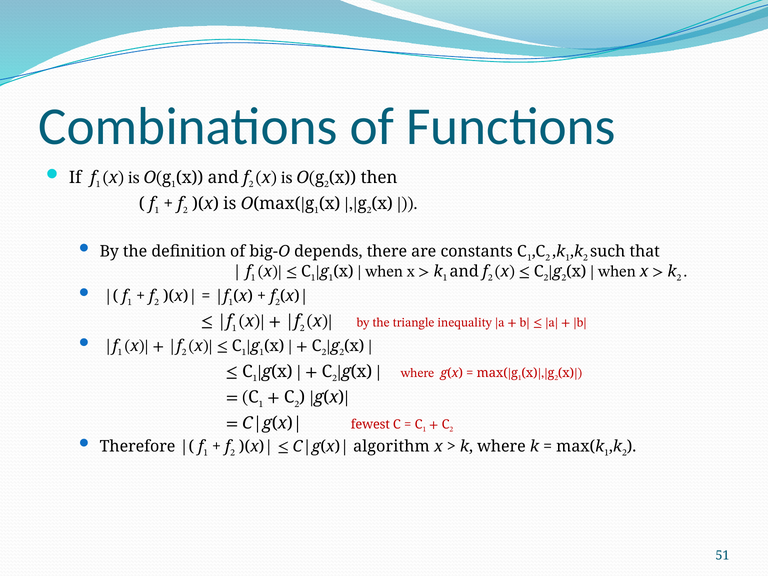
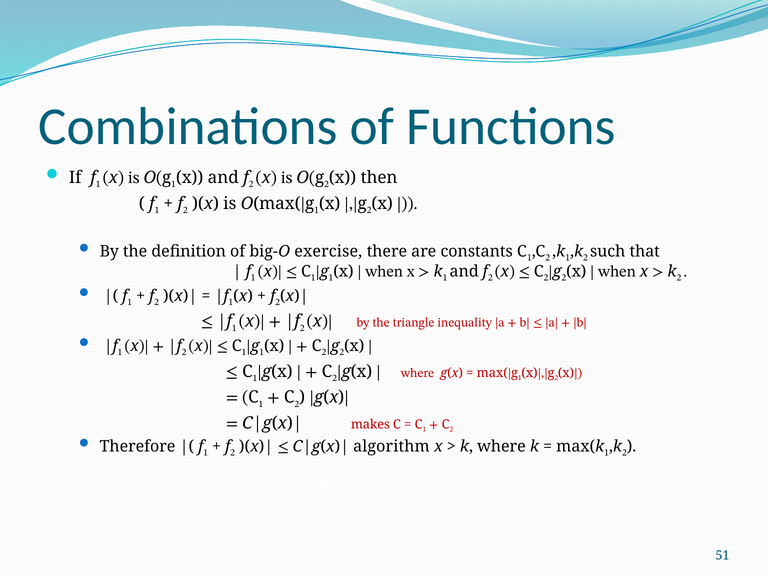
depends: depends -> exercise (328, 252)
fewest: fewest -> makes (370, 424)
